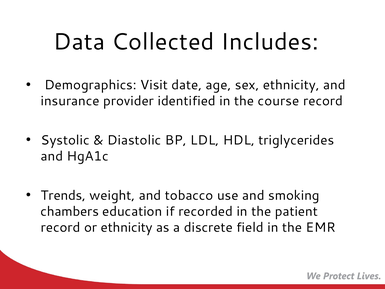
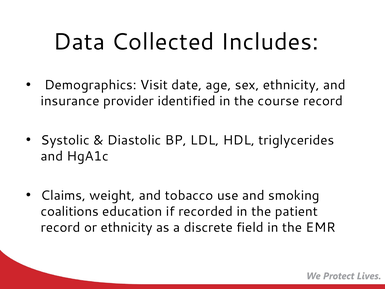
Trends: Trends -> Claims (63, 195)
chambers: chambers -> coalitions (70, 211)
